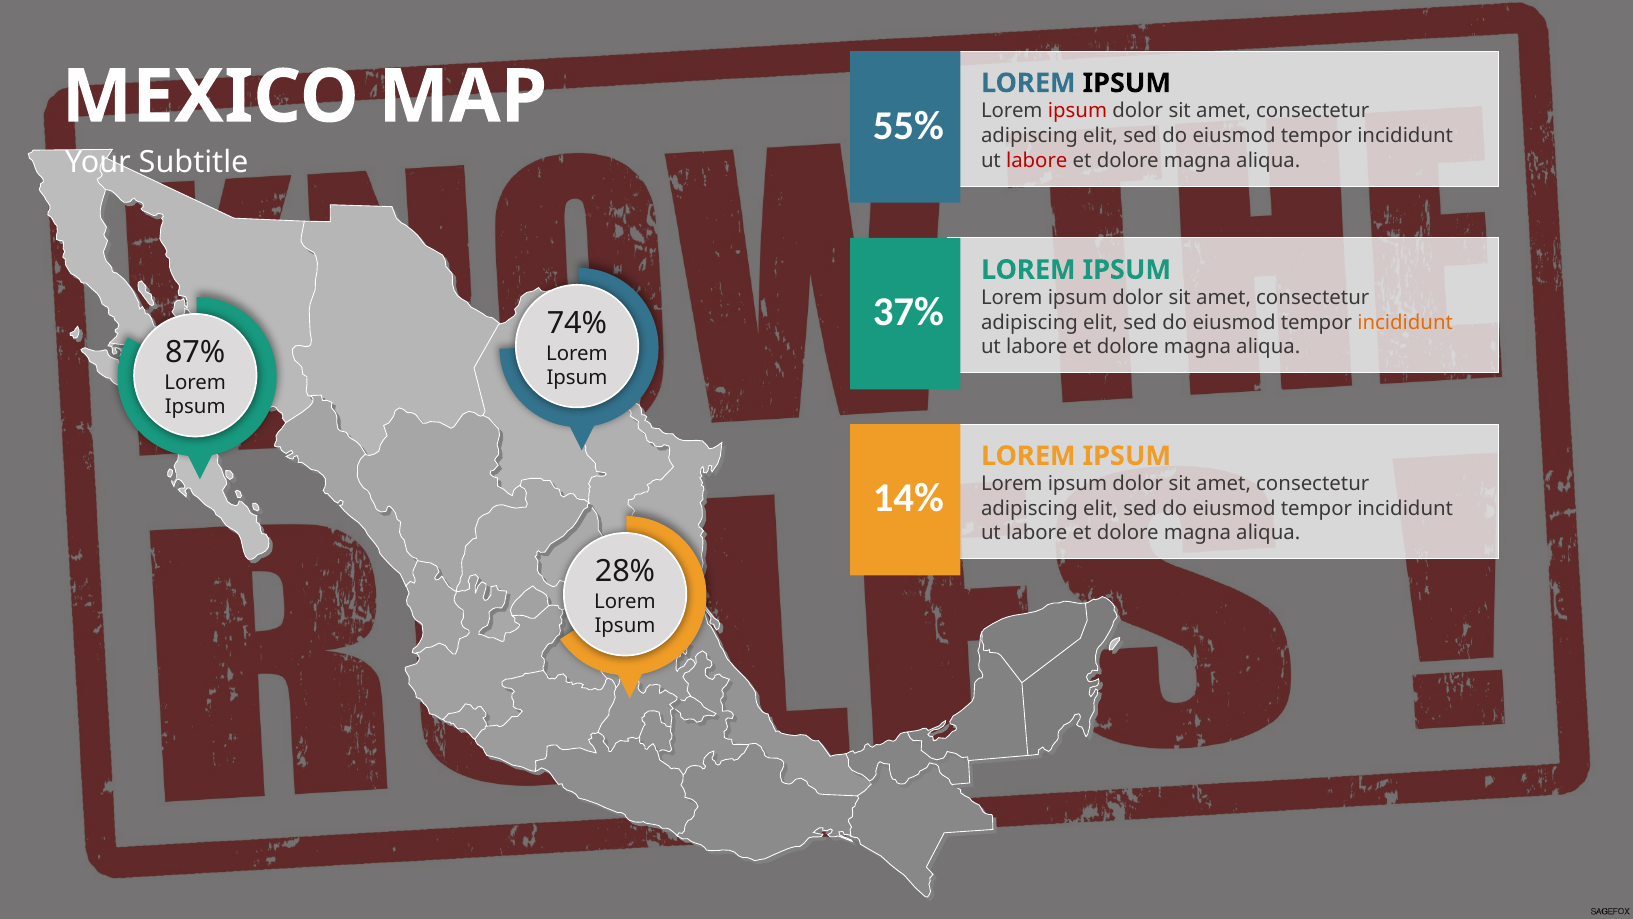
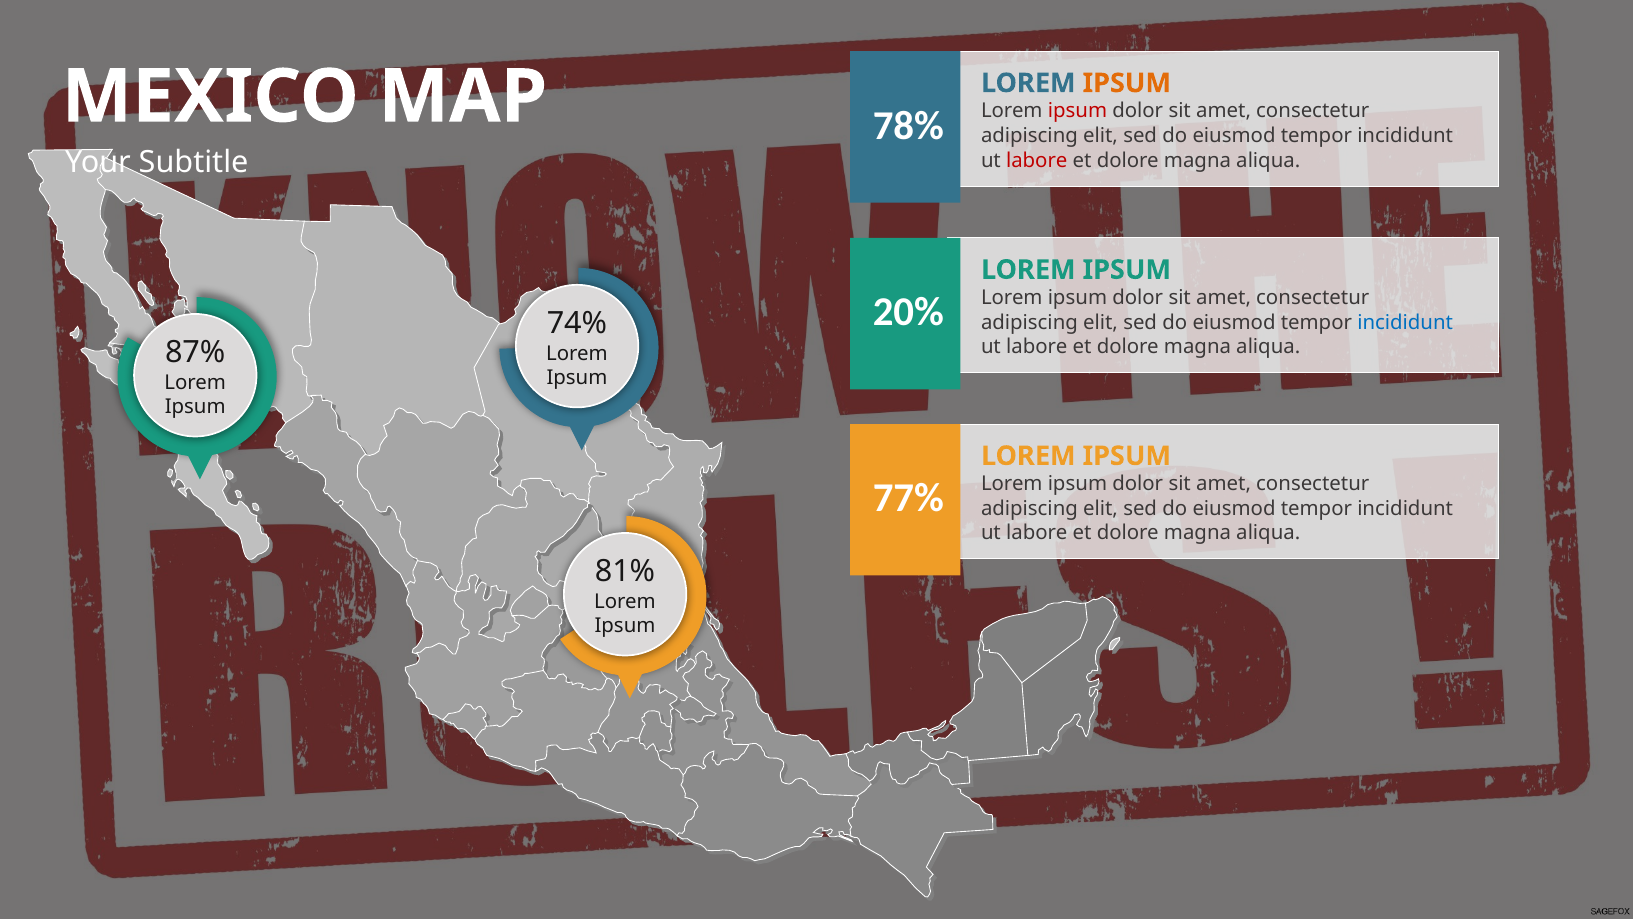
IPSUM colour: black -> orange (1127, 83)
55%: 55% -> 78% (908, 126)
37%: 37% -> 20% (908, 312)
incididunt colour: orange -> blue (1405, 322)
14%: 14% -> 77% (908, 498)
28%: 28% -> 81% (625, 572)
